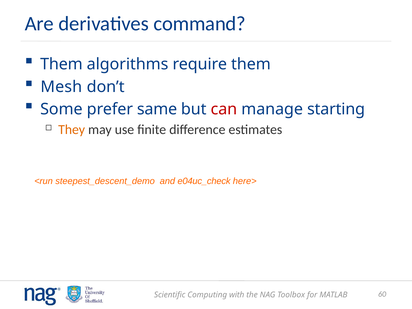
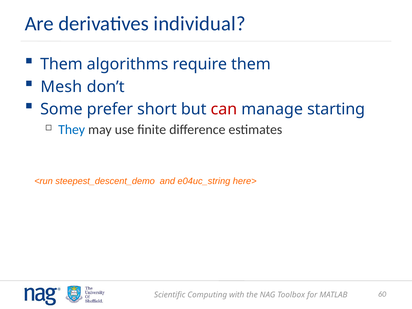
command: command -> individual (200, 24)
same: same -> short (157, 109)
They colour: orange -> blue (72, 130)
e04uc_check: e04uc_check -> e04uc_string (204, 181)
